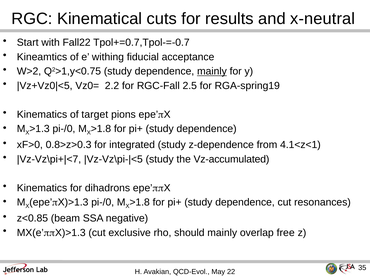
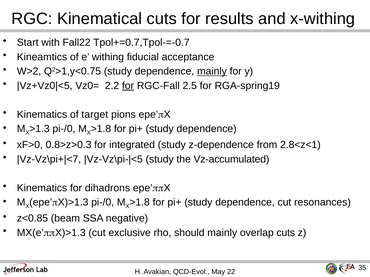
x-neutral: x-neutral -> x-withing (323, 19)
for underline: none -> present (128, 86)
4.1<z<1: 4.1<z<1 -> 2.8<z<1 (300, 145)
overlap free: free -> cuts (286, 233)
